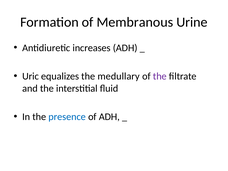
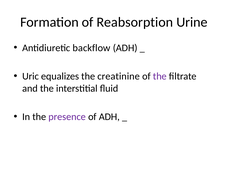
Membranous: Membranous -> Reabsorption (135, 22)
increases: increases -> backflow (92, 48)
medullary: medullary -> creatinine (119, 76)
presence colour: blue -> purple (67, 117)
